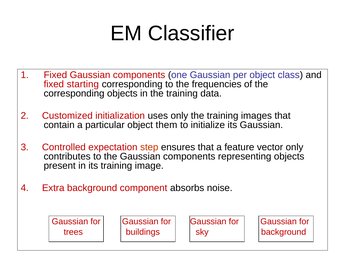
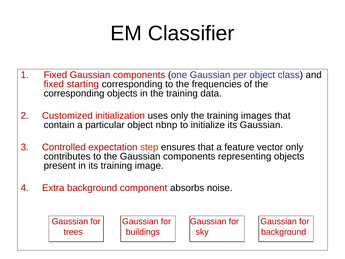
them: them -> nbnp (166, 125)
